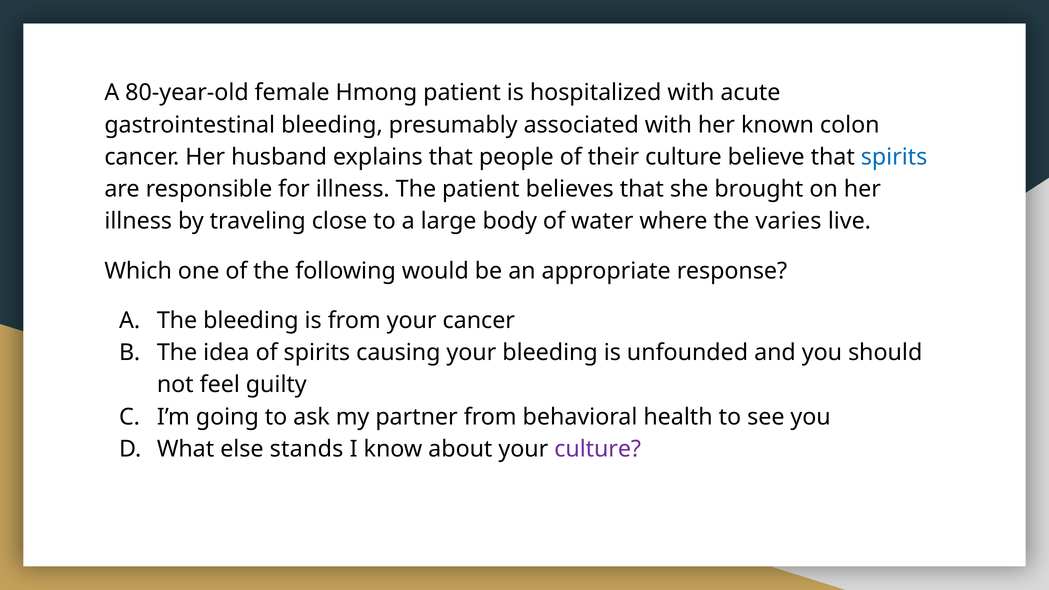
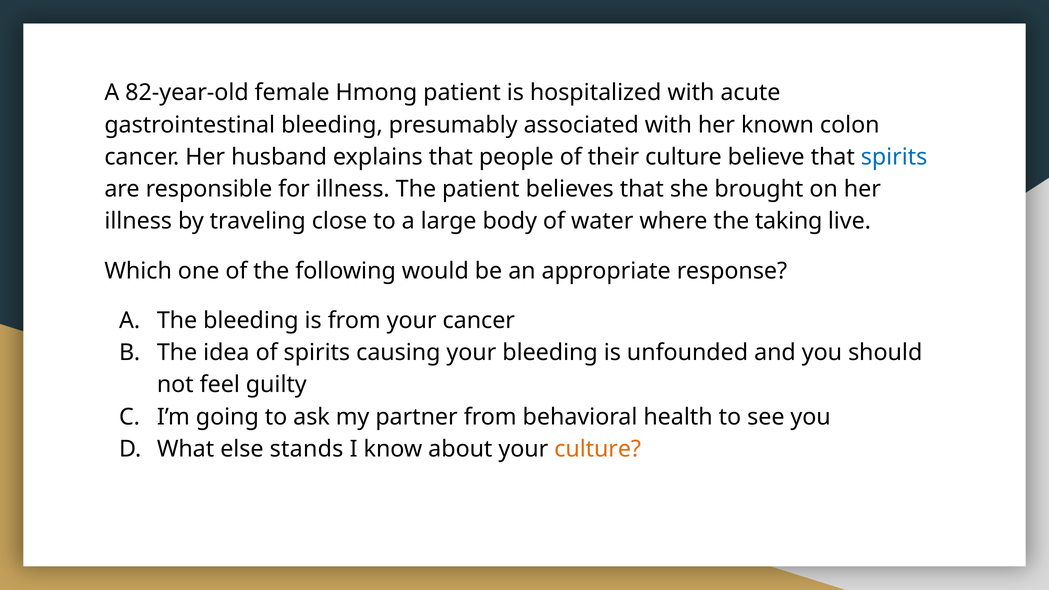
80-year-old: 80-year-old -> 82-year-old (187, 93)
varies: varies -> taking (789, 221)
culture colour: purple -> orange (598, 449)
